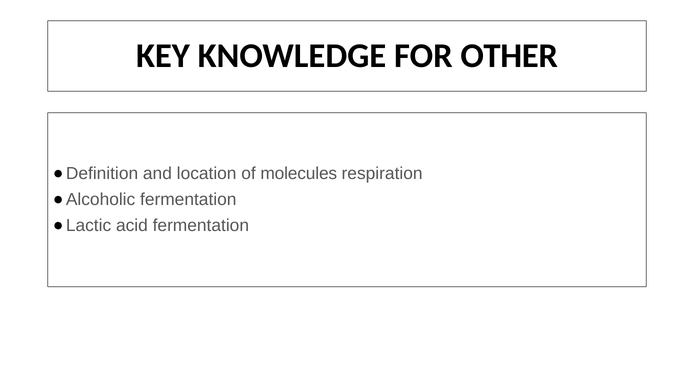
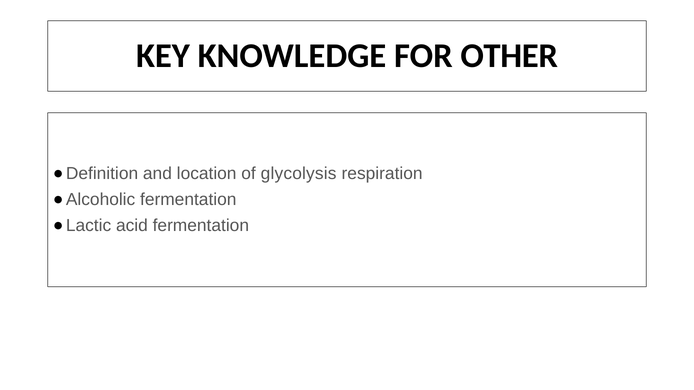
molecules: molecules -> glycolysis (299, 174)
